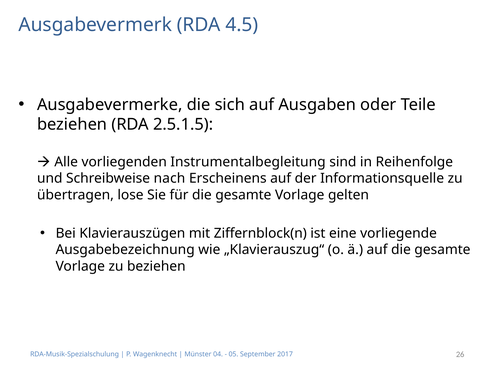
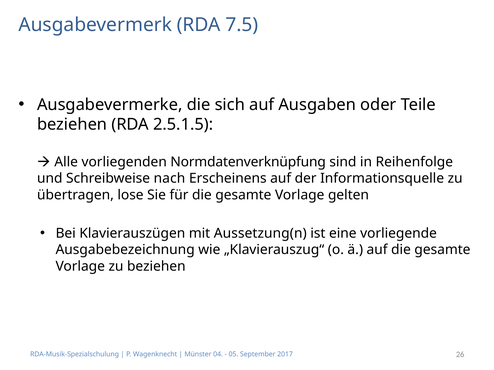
4.5: 4.5 -> 7.5 (242, 25)
Instrumentalbegleitung: Instrumentalbegleitung -> Normdatenverknüpfung (248, 162)
Ziffernblock(n: Ziffernblock(n -> Aussetzung(n (260, 234)
